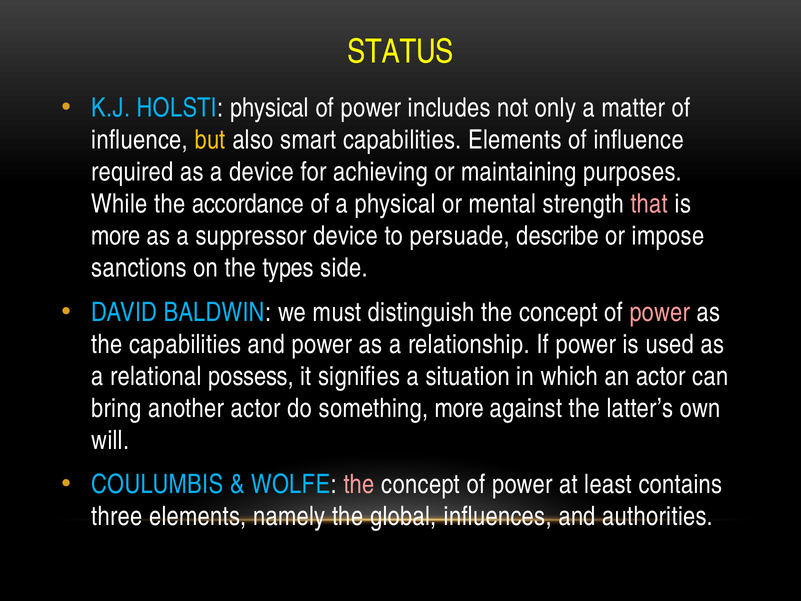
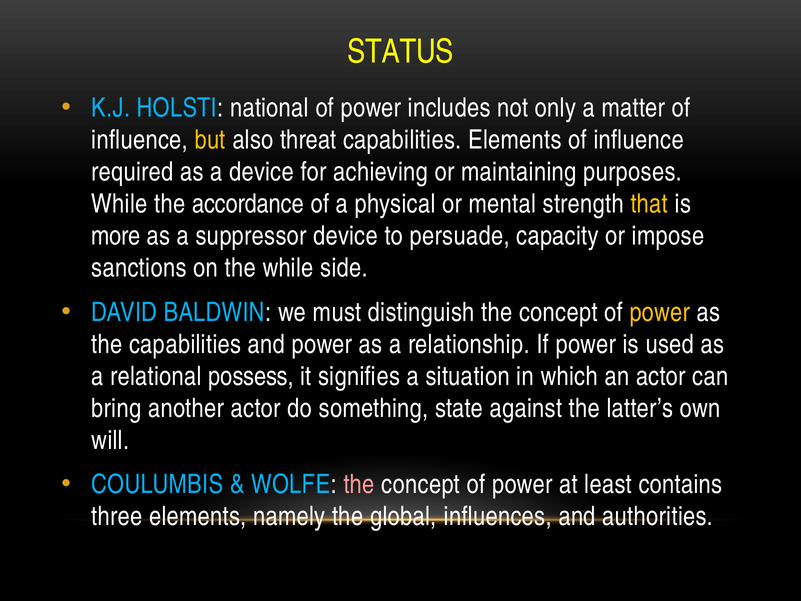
HOLSTI physical: physical -> national (269, 108)
smart: smart -> threat (308, 140)
that colour: pink -> yellow (649, 204)
describe: describe -> capacity (557, 236)
the types: types -> while (288, 268)
power colour: pink -> yellow (660, 312)
something more: more -> state (459, 408)
